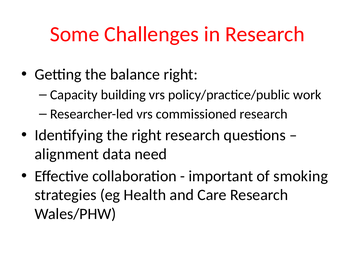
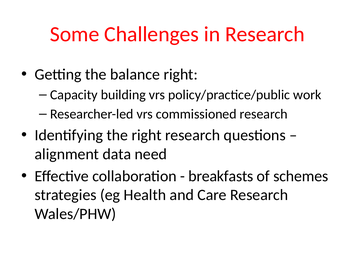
important: important -> breakfasts (221, 176)
smoking: smoking -> schemes (301, 176)
